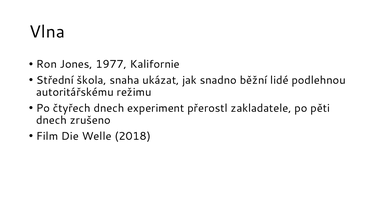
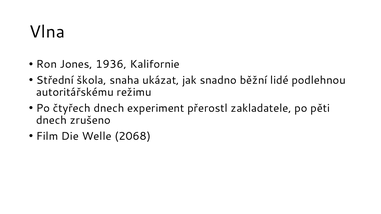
1977: 1977 -> 1936 (111, 64)
2018: 2018 -> 2068 (133, 136)
